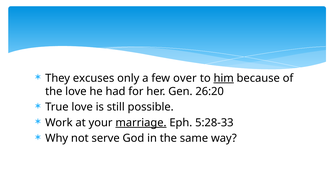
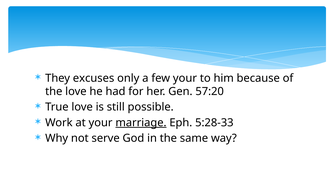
few over: over -> your (185, 78)
him underline: present -> none (224, 78)
26:20: 26:20 -> 57:20 (210, 91)
